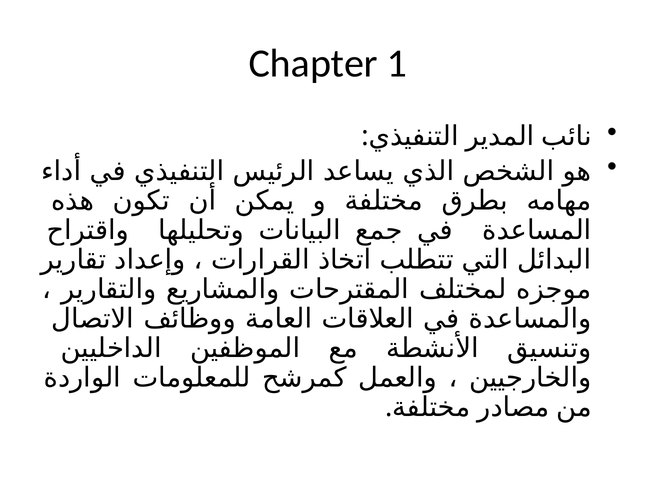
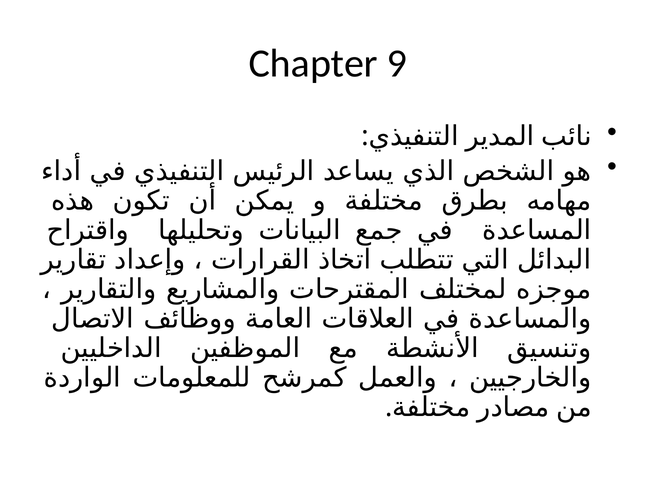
1: 1 -> 9 (397, 64)
